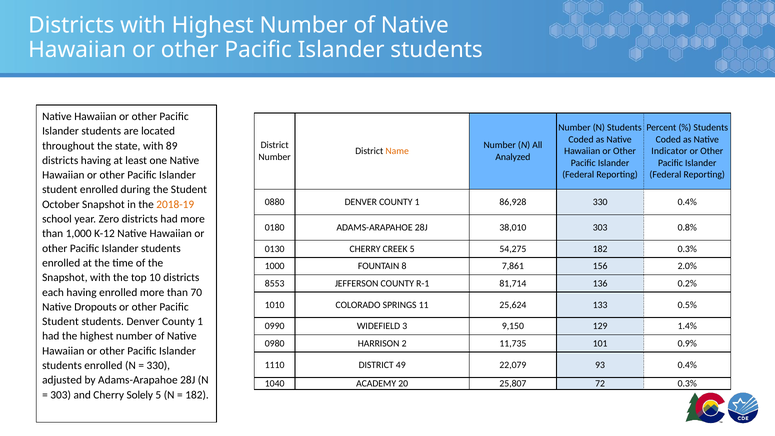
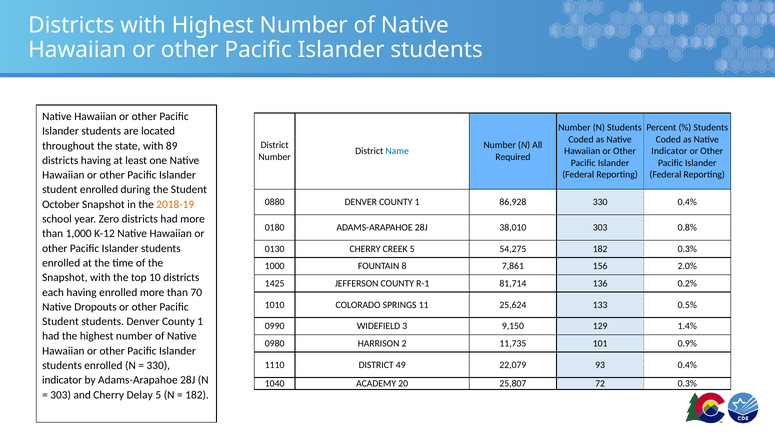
Name colour: orange -> blue (397, 151)
Analyzed: Analyzed -> Required (513, 157)
8553: 8553 -> 1425 (275, 283)
adjusted: adjusted -> indicator (62, 380)
Solely: Solely -> Delay (140, 395)
